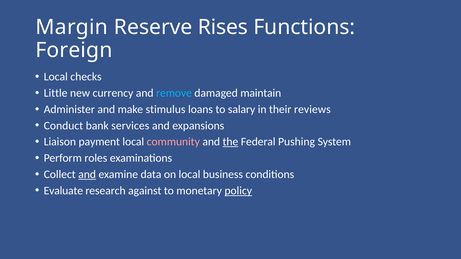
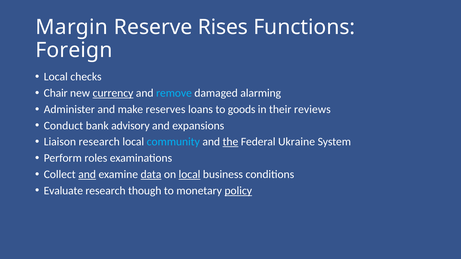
Little: Little -> Chair (56, 93)
currency underline: none -> present (113, 93)
maintain: maintain -> alarming (261, 93)
stimulus: stimulus -> reserves (166, 109)
salary: salary -> goods (242, 109)
services: services -> advisory (130, 126)
Liaison payment: payment -> research (99, 142)
community colour: pink -> light blue (173, 142)
Pushing: Pushing -> Ukraine (297, 142)
data underline: none -> present (151, 175)
local underline: none -> present (189, 175)
against: against -> though (145, 191)
